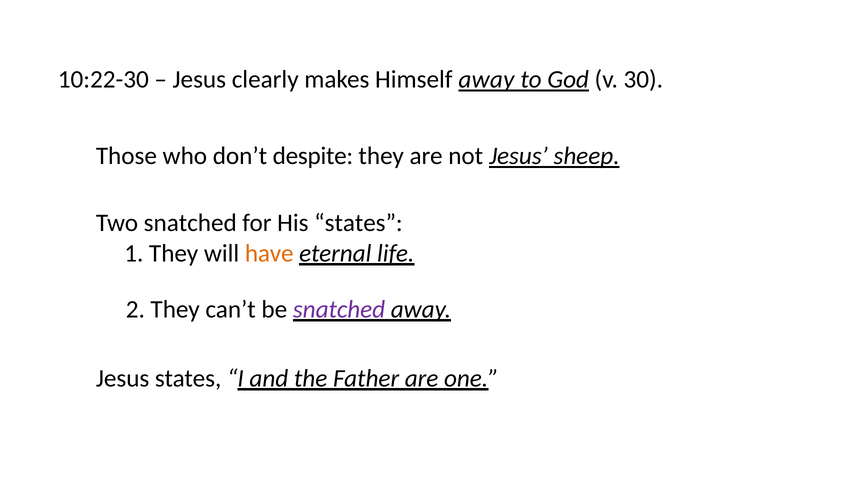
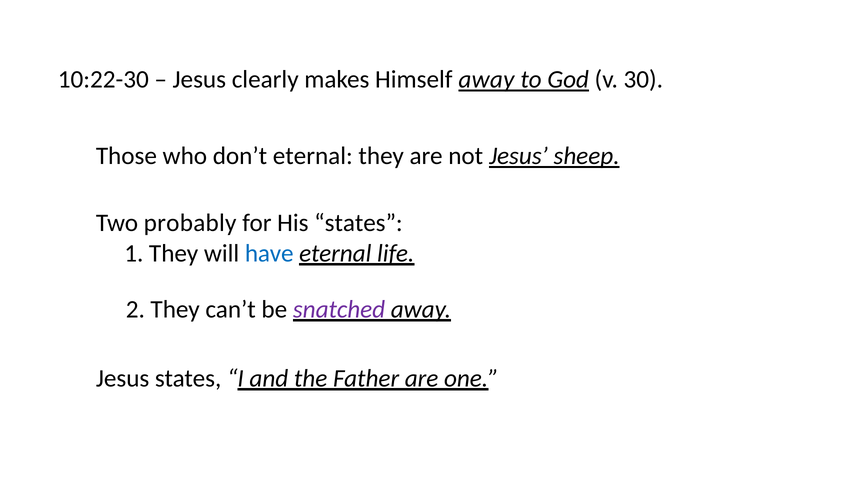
don’t despite: despite -> eternal (313, 156)
Two snatched: snatched -> probably (190, 223)
have colour: orange -> blue (269, 253)
